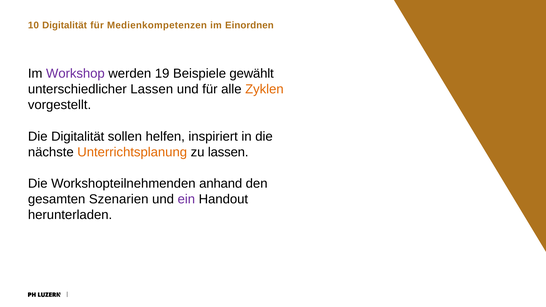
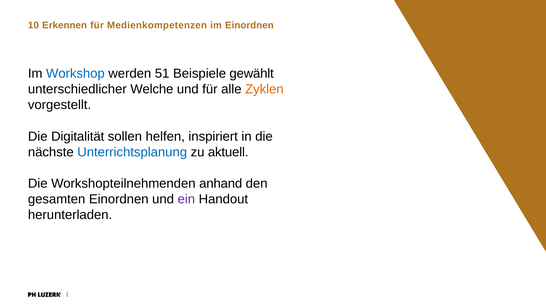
10 Digitalität: Digitalität -> Erkennen (65, 25)
Workshop colour: purple -> blue (75, 74)
19: 19 -> 51 (162, 74)
unterschiedlicher Lassen: Lassen -> Welche (152, 89)
Unterrichtsplanung colour: orange -> blue (132, 152)
zu lassen: lassen -> aktuell (228, 152)
gesamten Szenarien: Szenarien -> Einordnen (119, 199)
